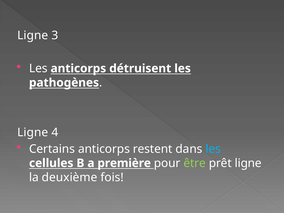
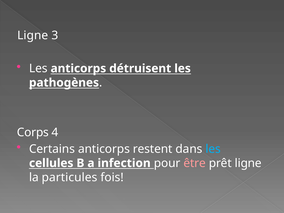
Ligne: Ligne -> Corps (33, 132)
première: première -> infection (124, 163)
être colour: light green -> pink (195, 163)
deuxième: deuxième -> particules (70, 177)
